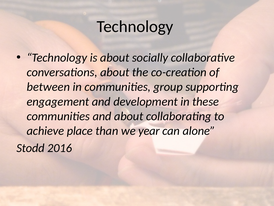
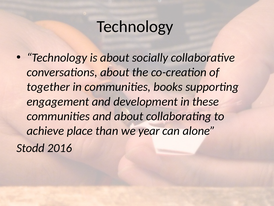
between: between -> together (48, 87)
group: group -> books (168, 87)
